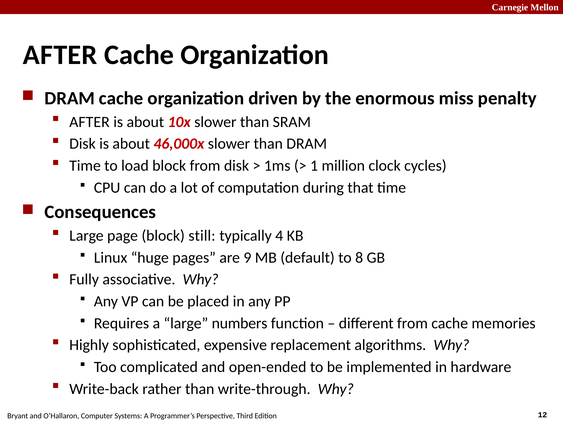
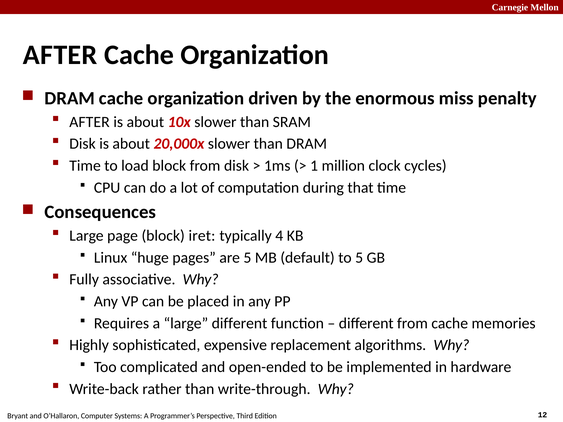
46,000x: 46,000x -> 20,000x (179, 144)
still: still -> iret (202, 236)
are 9: 9 -> 5 (247, 258)
to 8: 8 -> 5 (359, 258)
large numbers: numbers -> different (239, 323)
